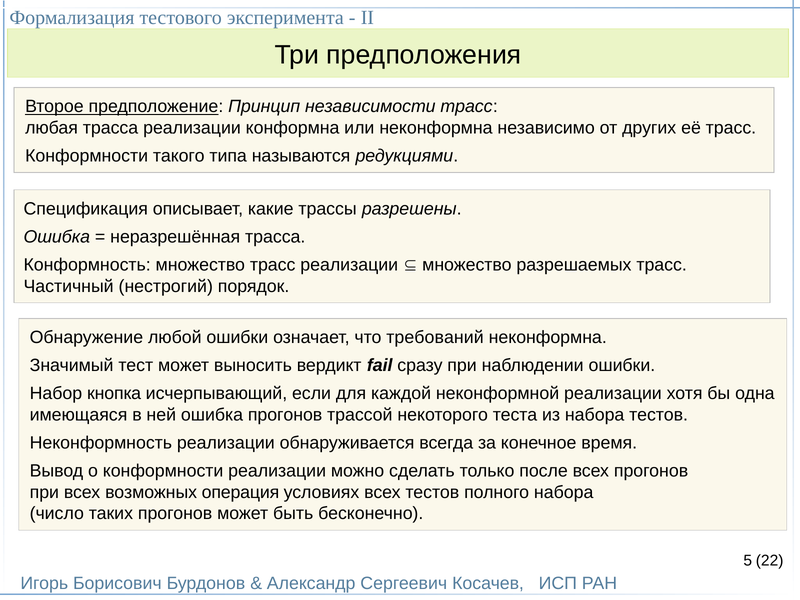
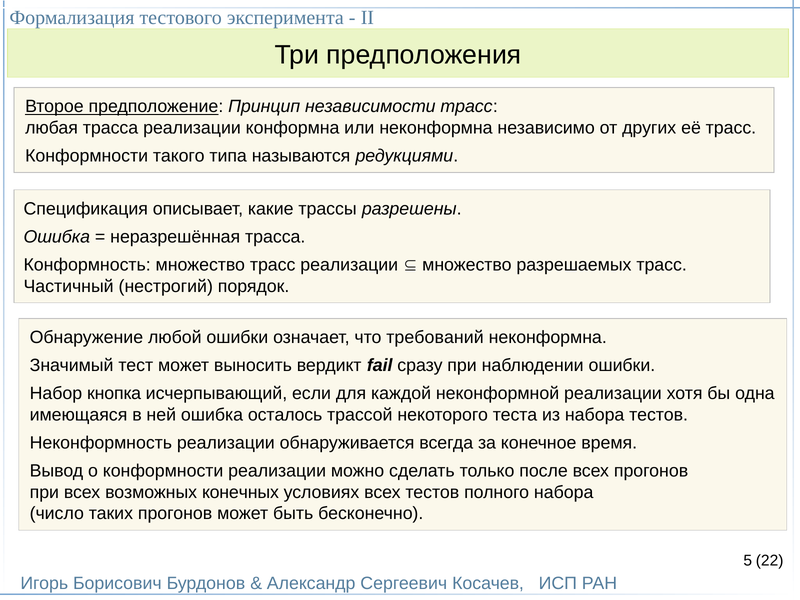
ошибка прогонов: прогонов -> осталось (285, 415)
операция: операция -> конечных (240, 492)
